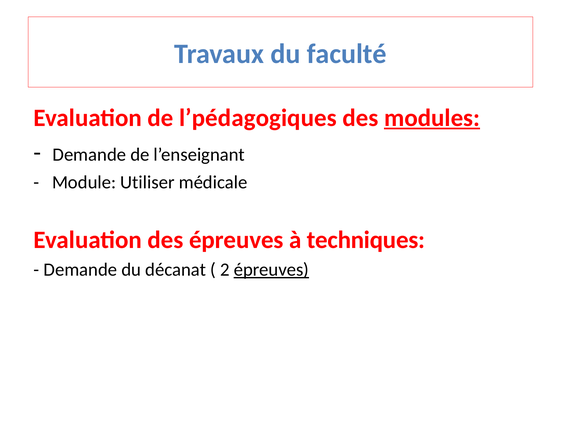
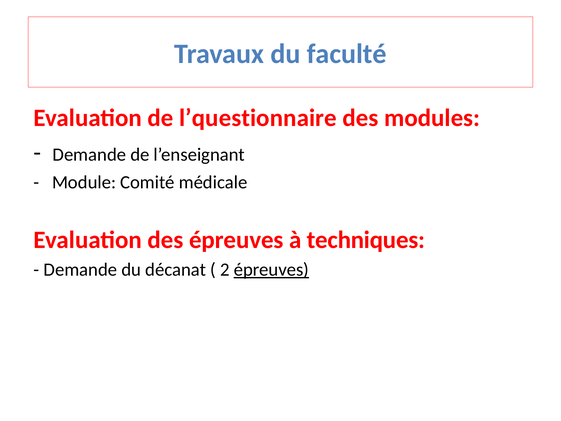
l’pédagogiques: l’pédagogiques -> l’questionnaire (258, 118)
modules underline: present -> none (432, 118)
Utiliser: Utiliser -> Comité (147, 182)
